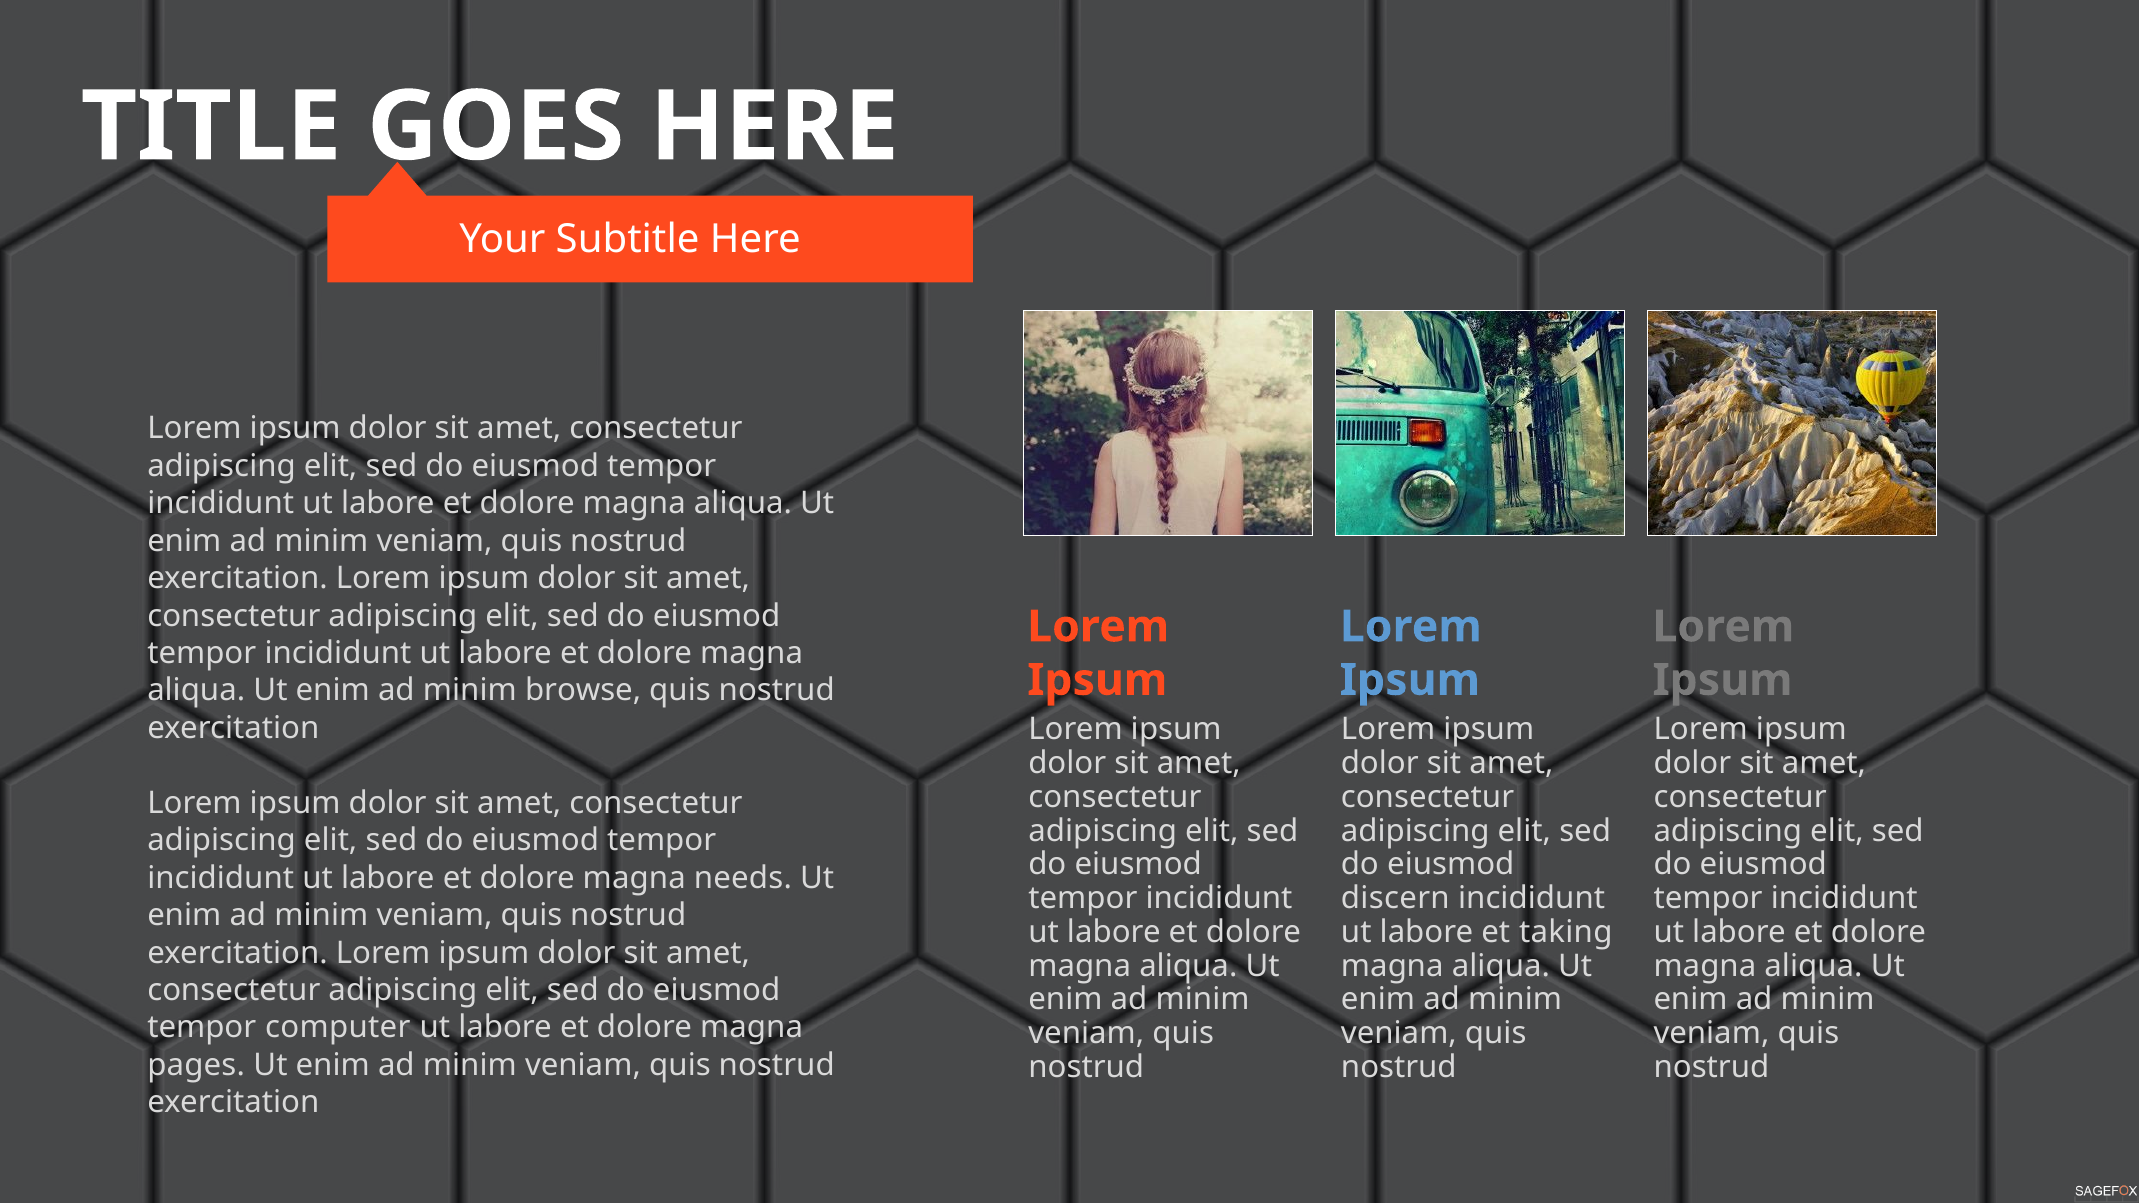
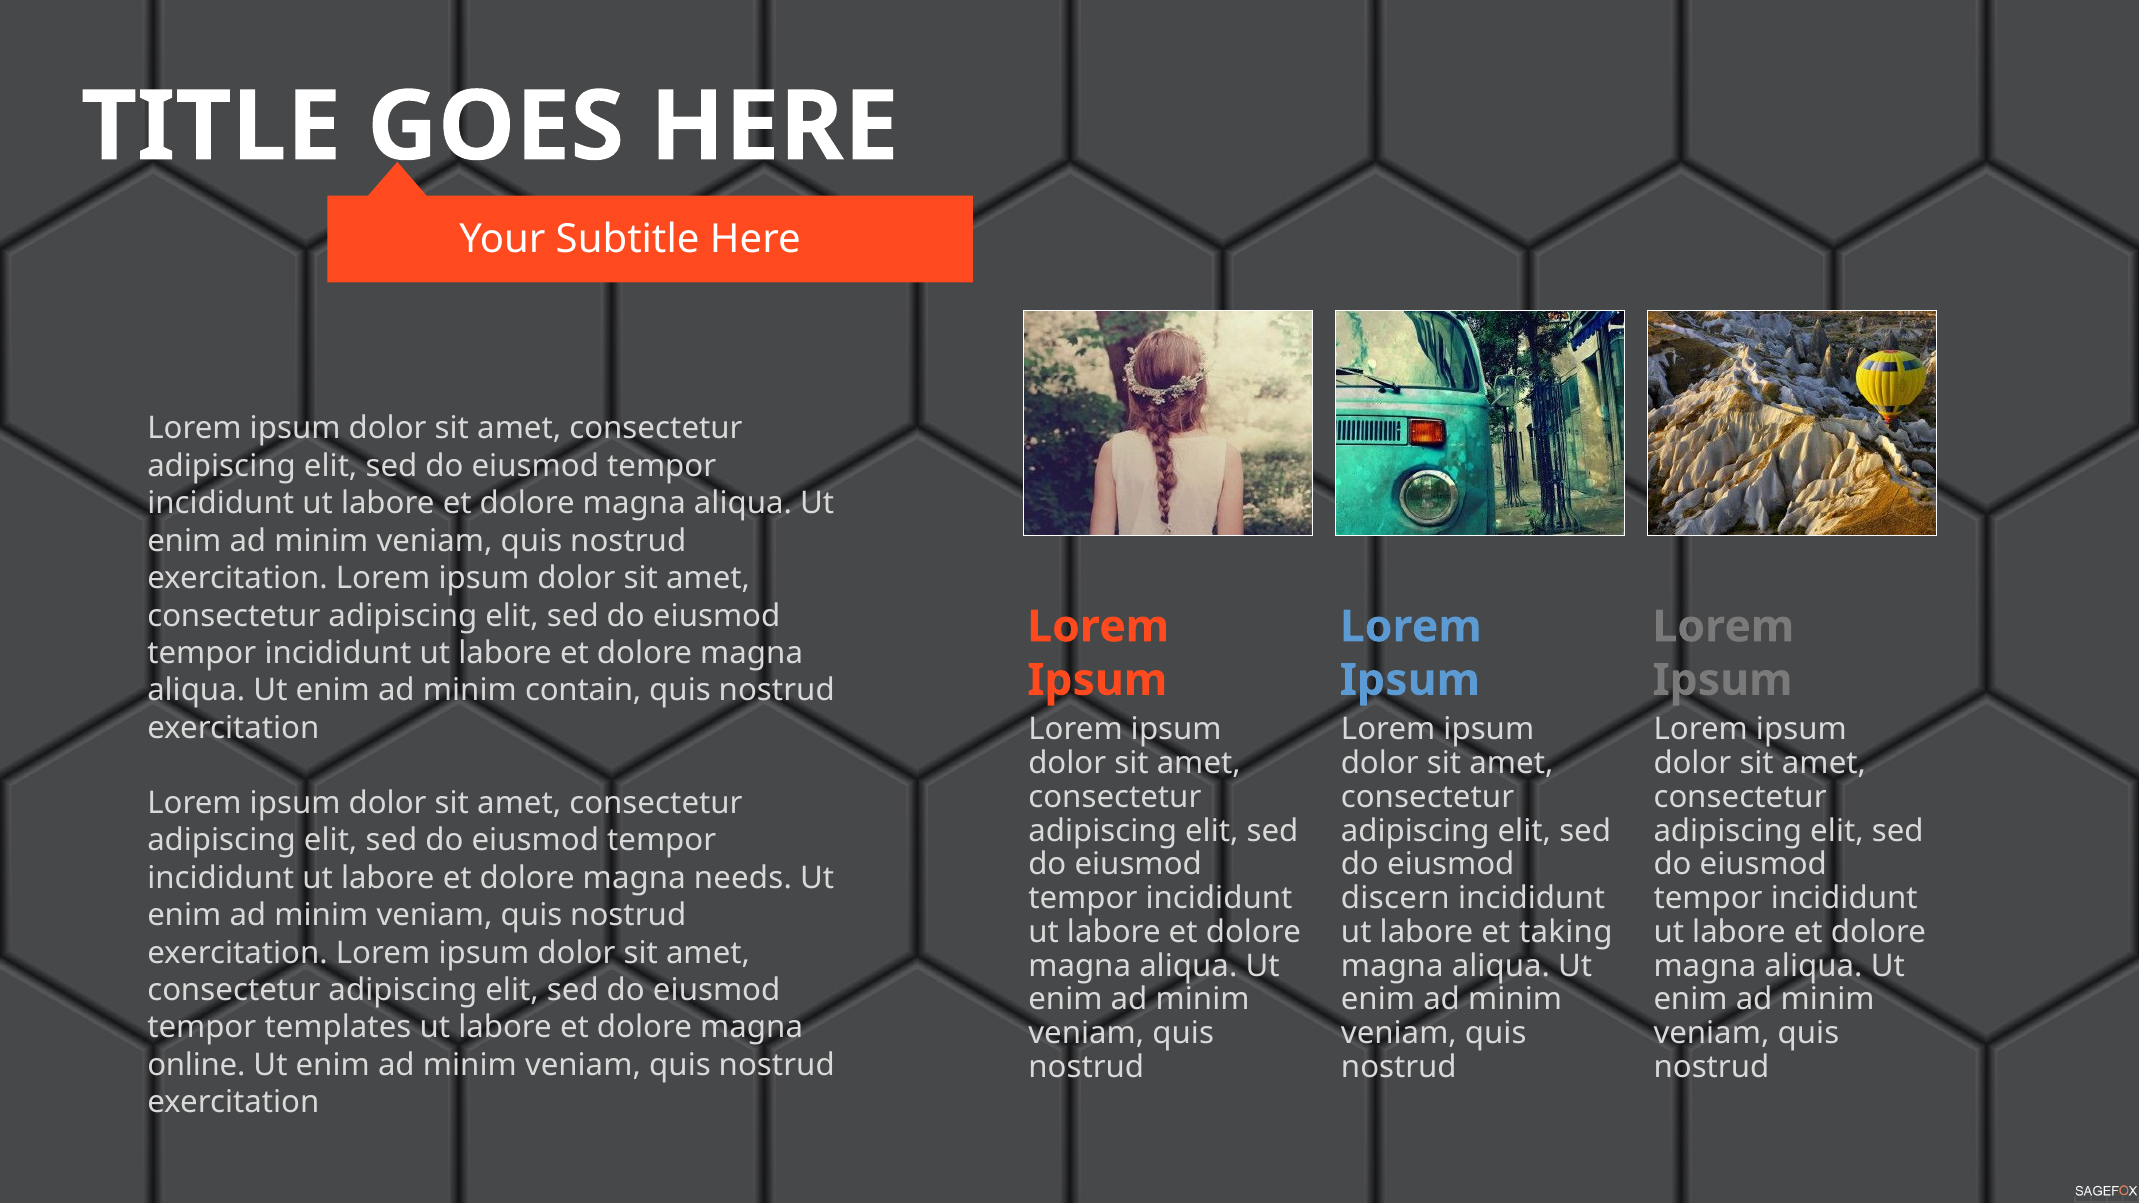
browse: browse -> contain (583, 691)
computer: computer -> templates (338, 1028)
pages: pages -> online (196, 1065)
